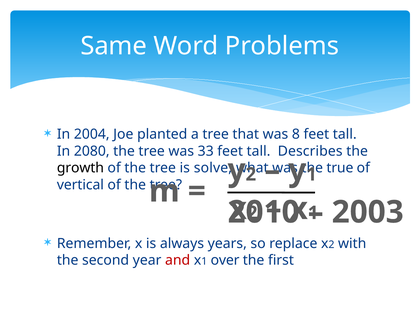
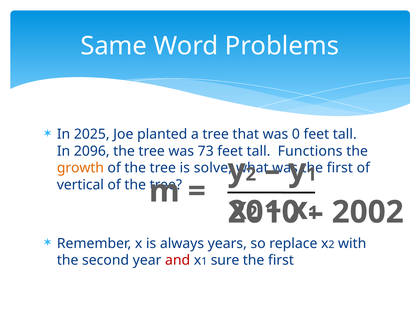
2004: 2004 -> 2025 (92, 134)
8: 8 -> 0 (296, 134)
2080: 2080 -> 2096 (92, 151)
33: 33 -> 73 (206, 151)
Describes: Describes -> Functions (310, 151)
growth colour: black -> orange (80, 168)
true: true -> first (340, 168)
2003: 2003 -> 2002 (368, 212)
over: over -> sure (225, 260)
